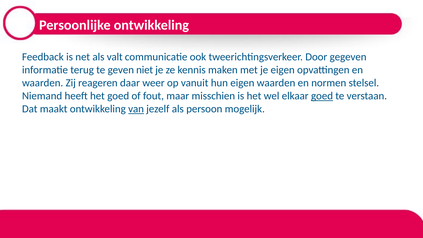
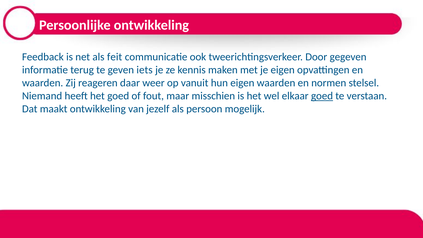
valt: valt -> feit (115, 57)
niet: niet -> iets (145, 70)
van underline: present -> none (136, 109)
